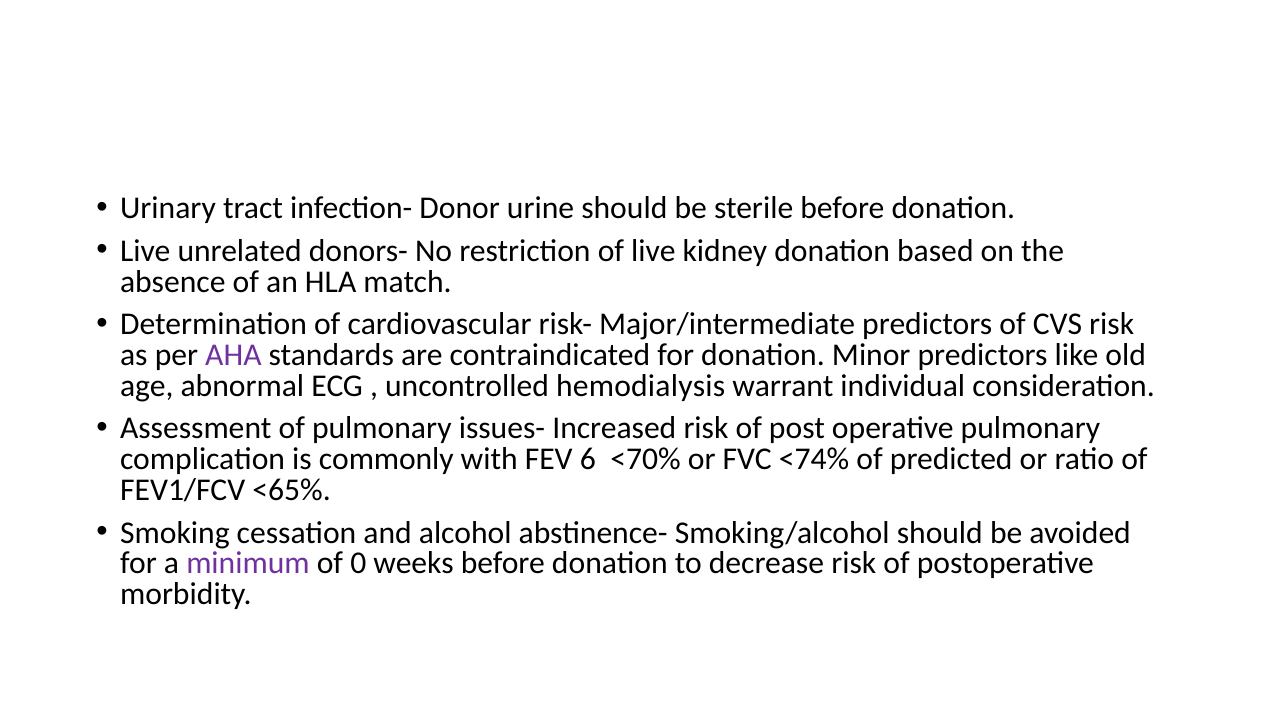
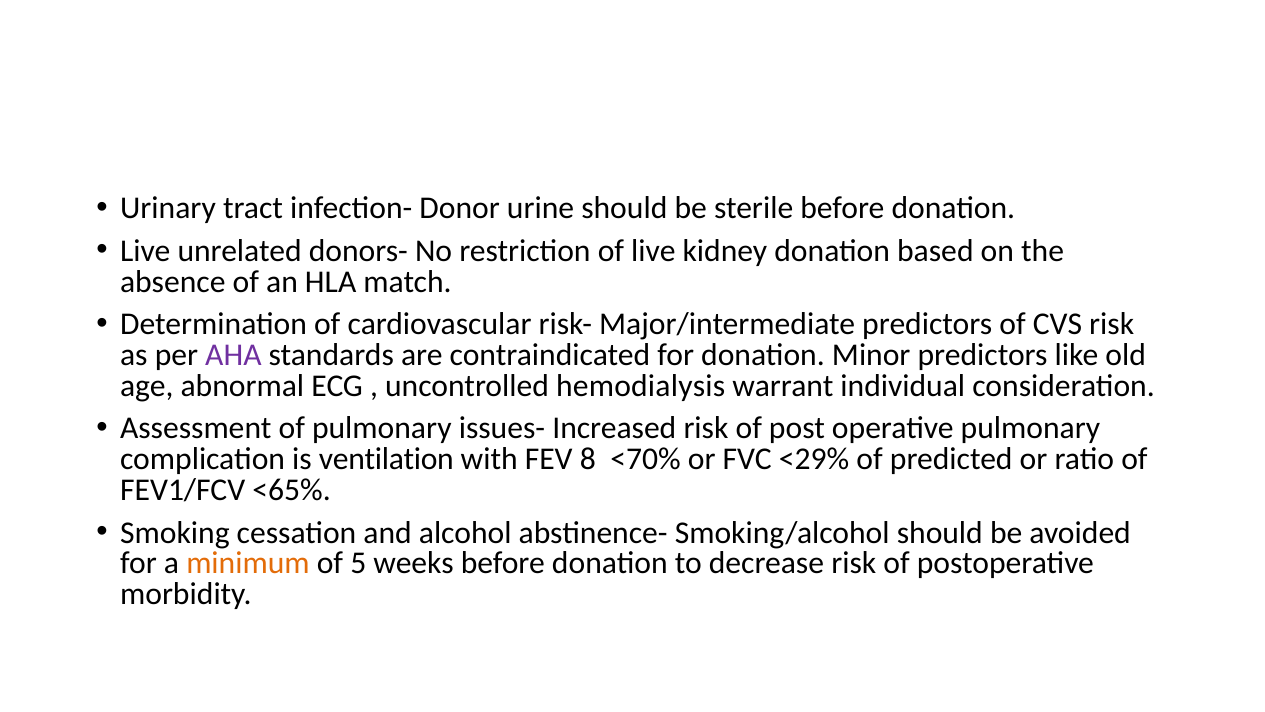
commonly: commonly -> ventilation (386, 459)
6: 6 -> 8 (588, 459)
<74%: <74% -> <29% (814, 459)
minimum colour: purple -> orange (248, 563)
0: 0 -> 5 (358, 563)
